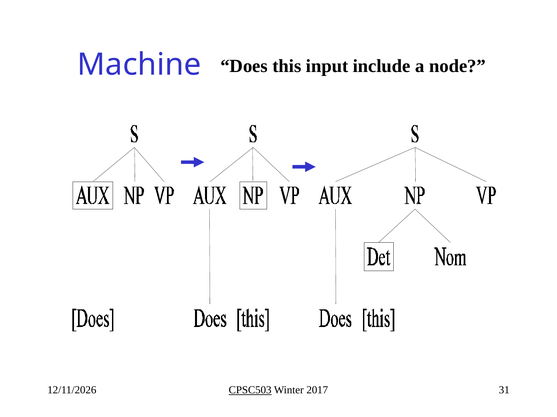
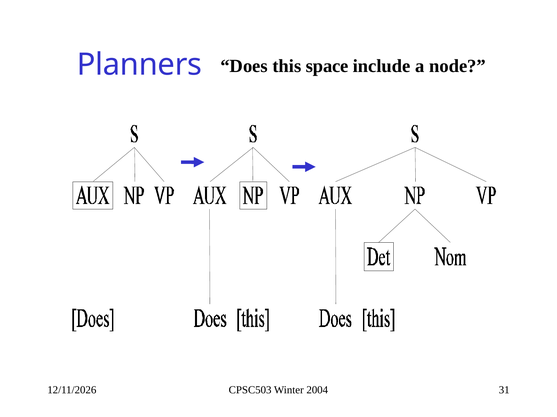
Machine: Machine -> Planners (139, 65)
input: input -> space (327, 66)
CPSC503 underline: present -> none (250, 391)
2017: 2017 -> 2004 (317, 391)
